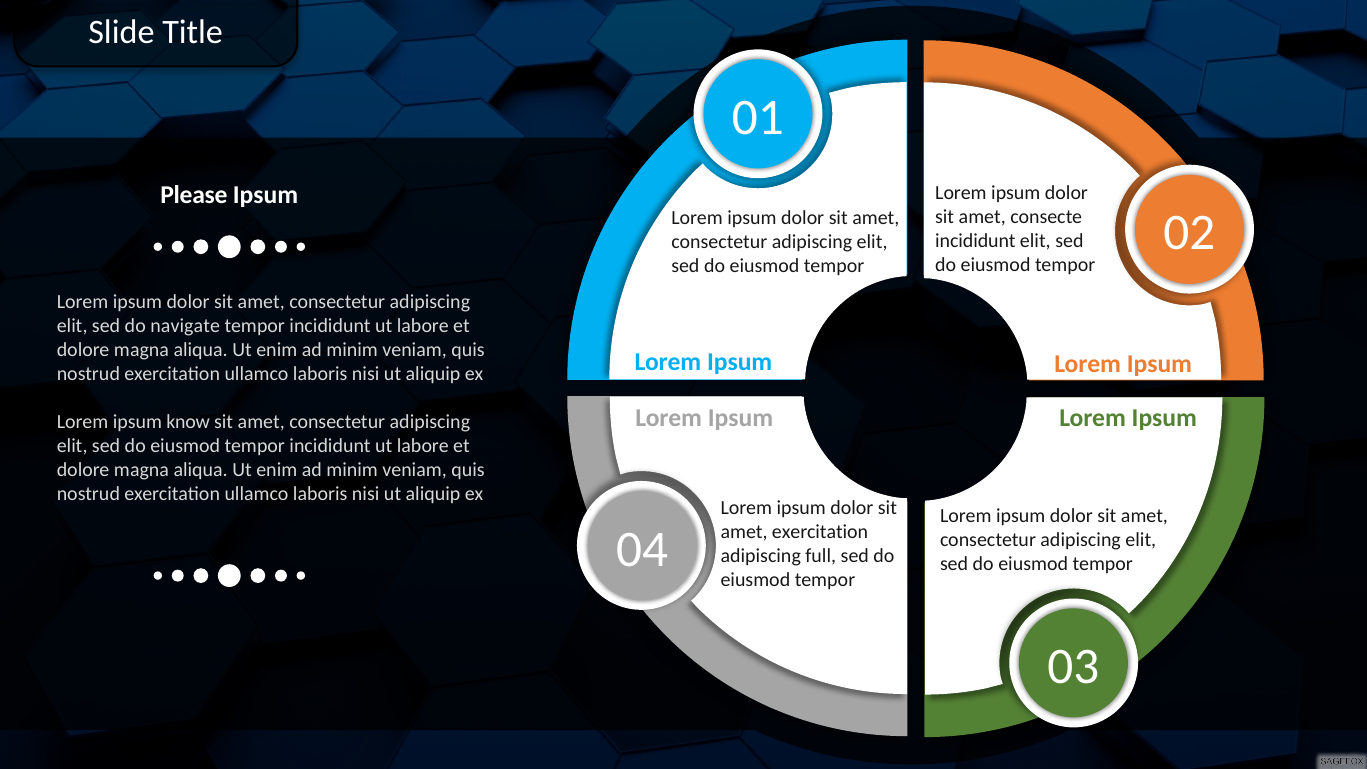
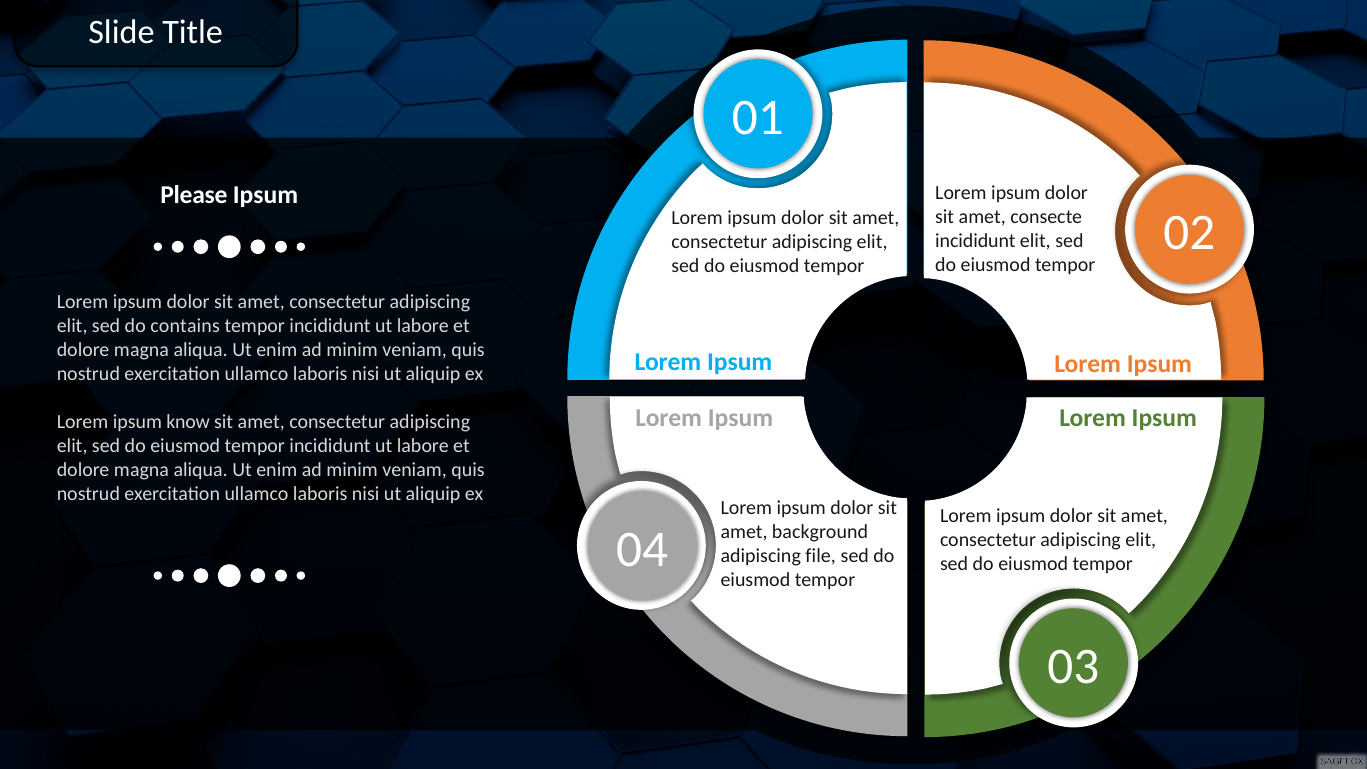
navigate: navigate -> contains (185, 326)
amet exercitation: exercitation -> background (820, 532)
full: full -> file (821, 555)
